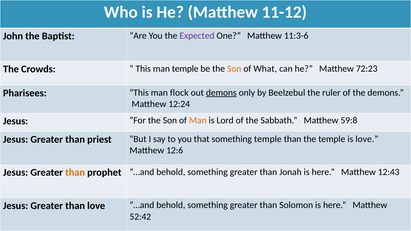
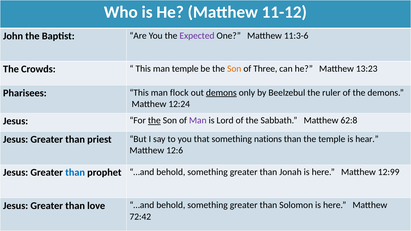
What: What -> Three (265, 69)
72:23: 72:23 -> 13:23 (367, 69)
the underline: none -> present (154, 121)
Man colour: orange -> purple (198, 121)
59:8: 59:8 -> 62:8 (349, 121)
something temple: temple -> nations (268, 139)
is love: love -> hear (367, 139)
than colour: orange -> blue (75, 173)
12:43: 12:43 -> 12:99 (389, 172)
52:42: 52:42 -> 72:42 (140, 217)
